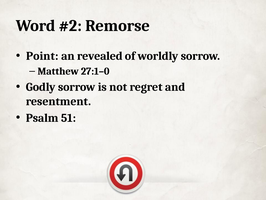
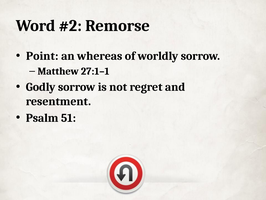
revealed: revealed -> whereas (100, 56)
27:1–0: 27:1–0 -> 27:1–1 (95, 71)
